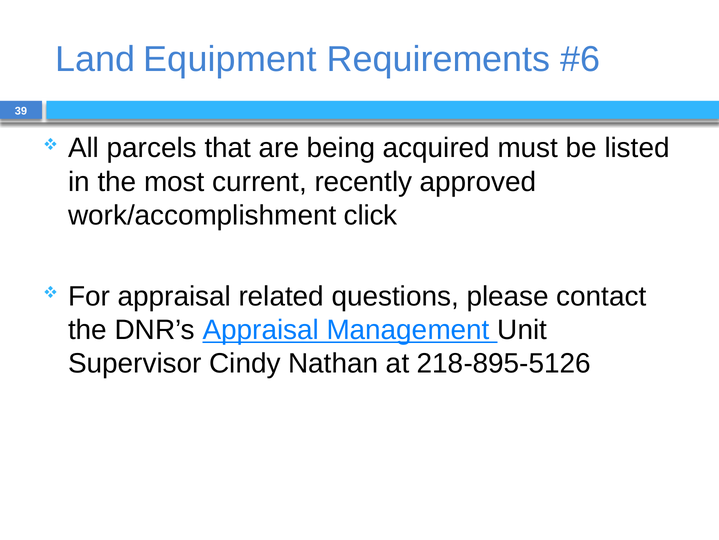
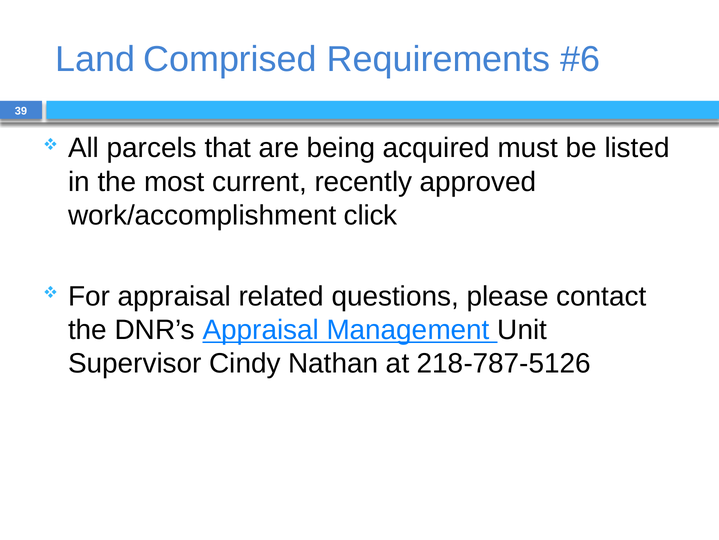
Equipment: Equipment -> Comprised (230, 59)
218-895-5126: 218-895-5126 -> 218-787-5126 (504, 363)
